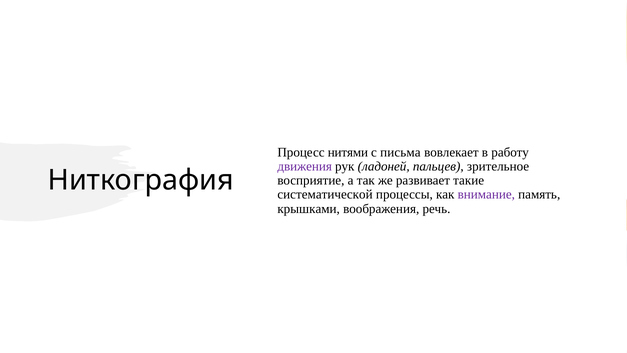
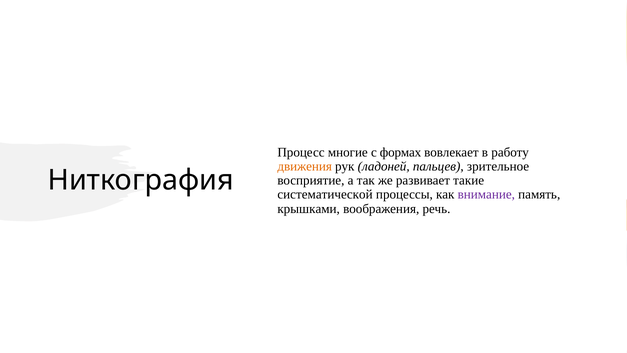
нитями: нитями -> многие (348, 152)
письма: письма -> формах (401, 152)
движения colour: purple -> orange (305, 166)
